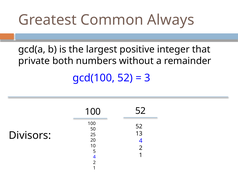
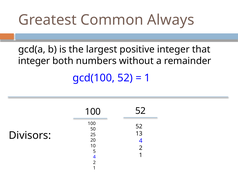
private: private -> integer (34, 61)
3: 3 -> 1 (147, 78)
